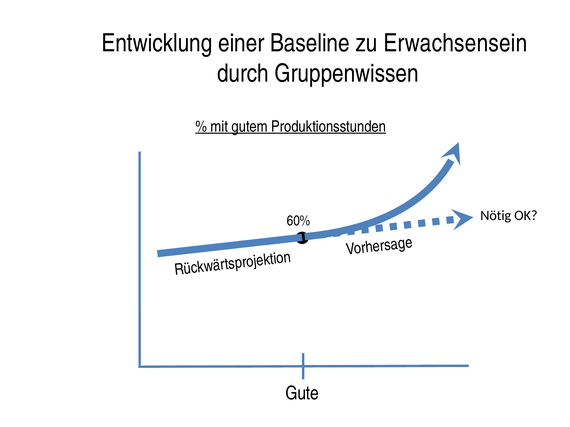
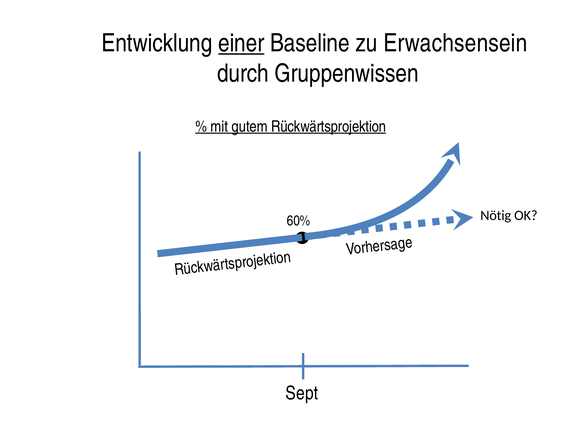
einer underline: none -> present (241, 43)
gutem Produktionsstunden: Produktionsstunden -> Rückwärtsprojektion (329, 127)
Gute: Gute -> Sept (302, 394)
